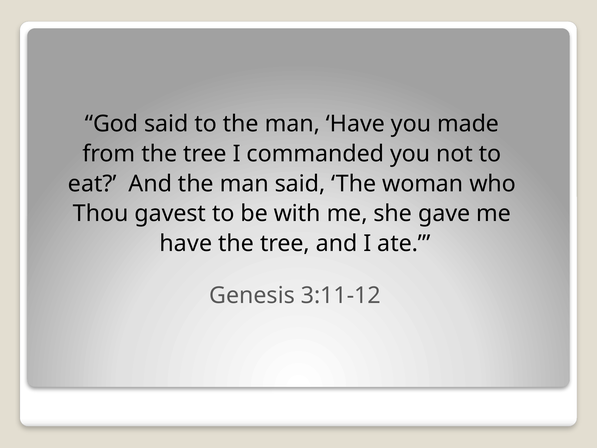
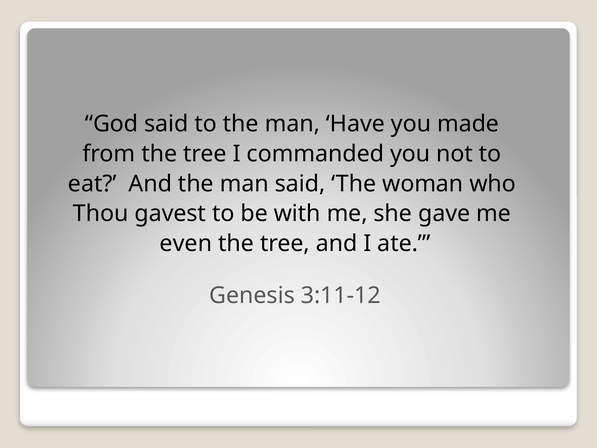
have: have -> even (186, 243)
